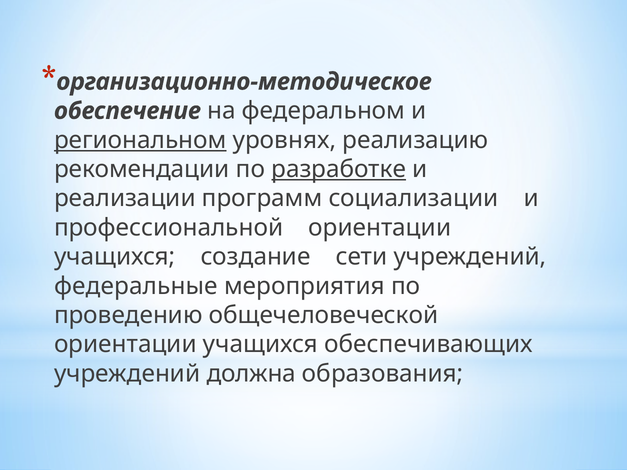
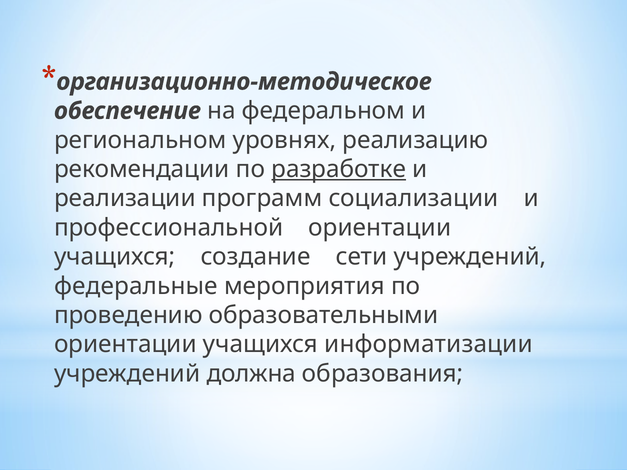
региональном underline: present -> none (140, 140)
общечеловеческой: общечеловеческой -> образовательными (324, 315)
обеспечивающих: обеспечивающих -> информатизации (429, 345)
